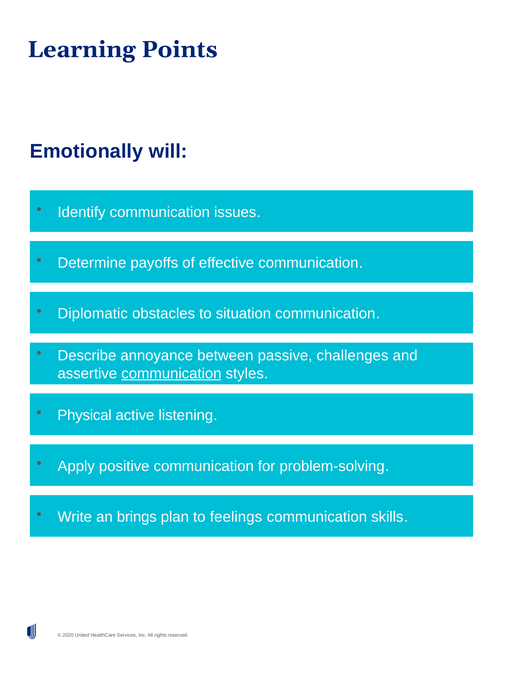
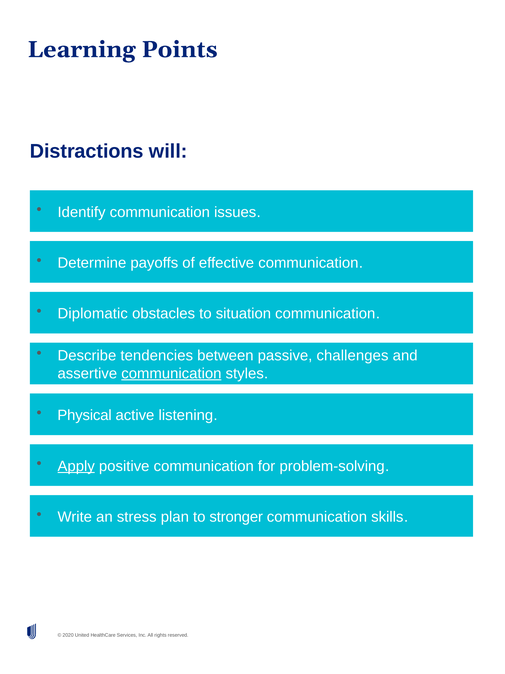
Emotionally: Emotionally -> Distractions (87, 151)
annoyance: annoyance -> tendencies (157, 355)
Apply underline: none -> present (76, 466)
brings: brings -> stress (137, 516)
feelings: feelings -> stronger (236, 516)
